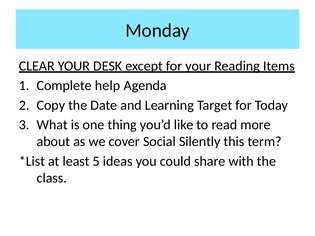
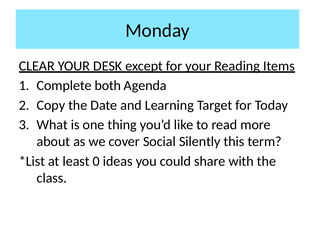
help: help -> both (108, 86)
5: 5 -> 0 (96, 161)
